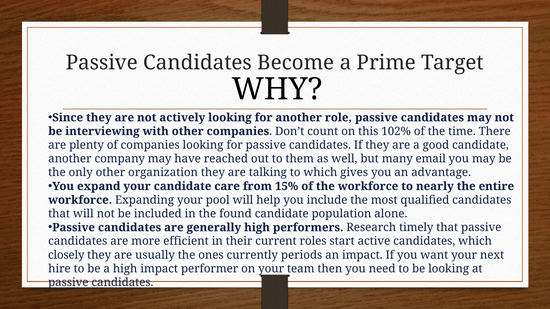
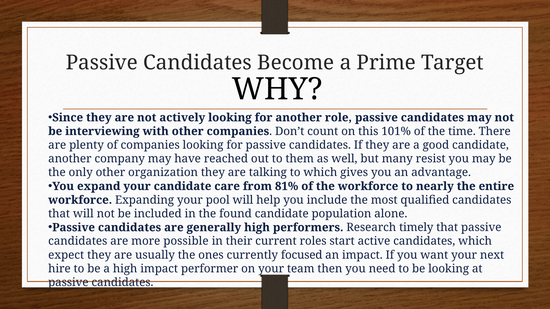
102%: 102% -> 101% (396, 131)
email: email -> resist (431, 159)
15%: 15% -> 81% (287, 186)
efficient: efficient -> possible (186, 241)
closely: closely -> expect (66, 255)
periods: periods -> focused (302, 255)
